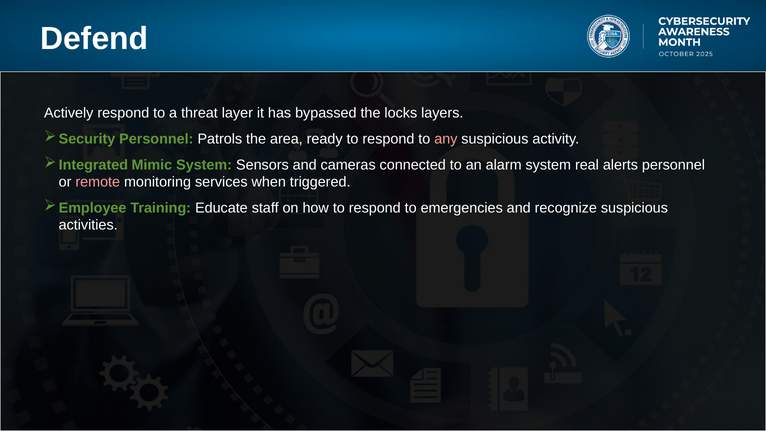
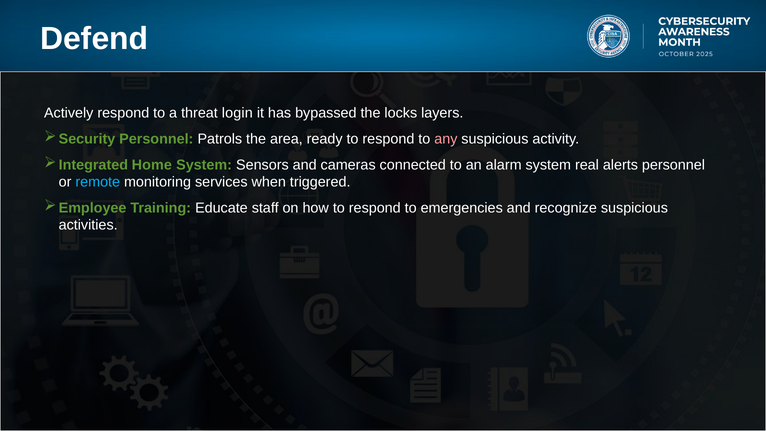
layer: layer -> login (237, 113)
Mimic: Mimic -> Home (152, 165)
remote colour: pink -> light blue (98, 182)
